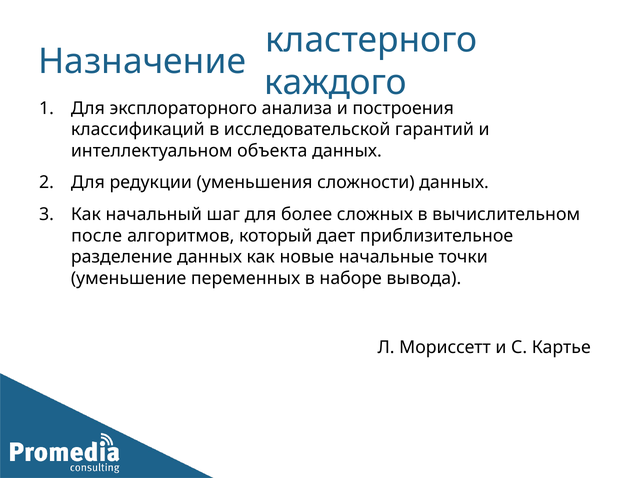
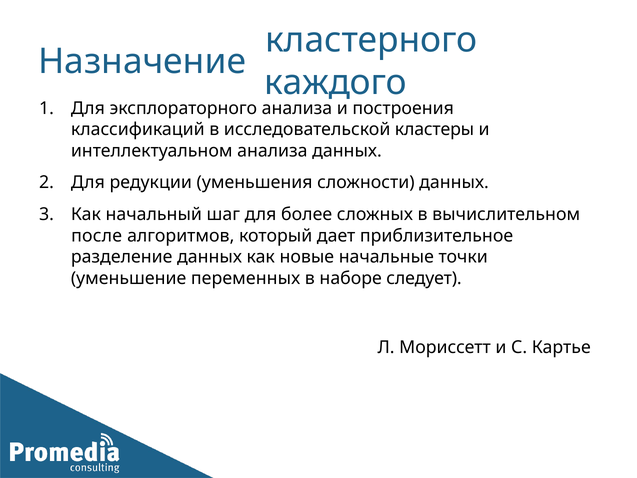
гарантий: гарантий -> кластеры (434, 129)
интеллектуальном объекта: объекта -> анализа (272, 151)
вывода: вывода -> следует (424, 278)
